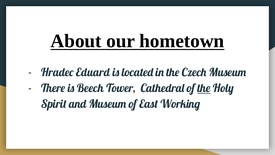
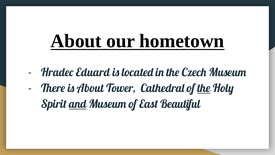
Beech: Beech -> About (90, 88)
and underline: none -> present (78, 104)
Working: Working -> Beautiful (180, 104)
